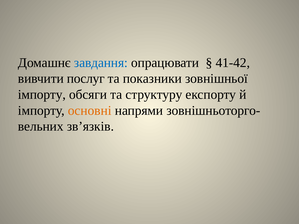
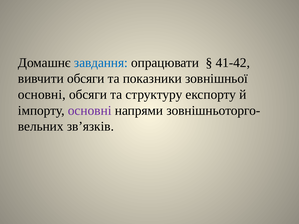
вивчити послуг: послуг -> обсяги (86, 79)
імпорту: імпорту -> основні (42, 95)
основні colour: orange -> purple (90, 111)
